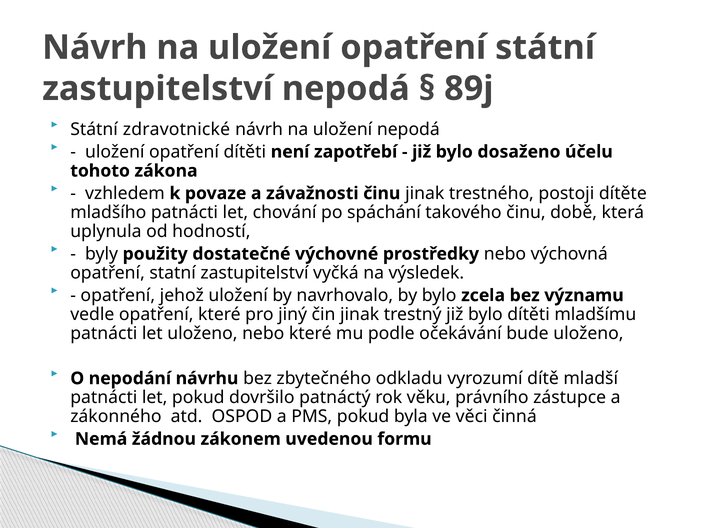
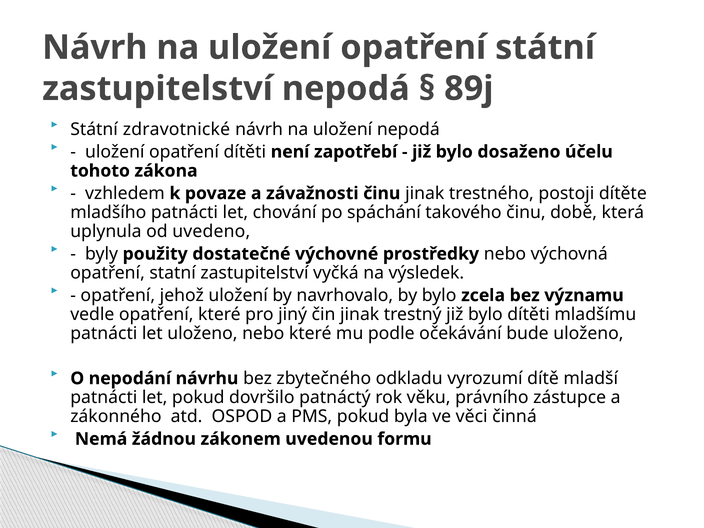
hodností: hodností -> uvedeno (211, 231)
